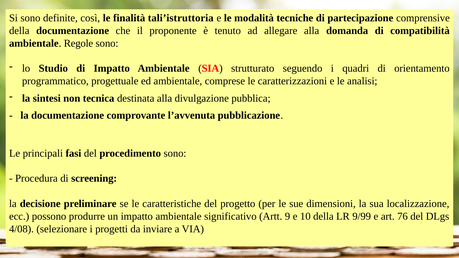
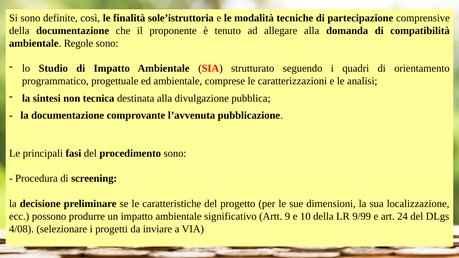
tali’istruttoria: tali’istruttoria -> sole’istruttoria (181, 18)
76: 76 -> 24 (403, 216)
